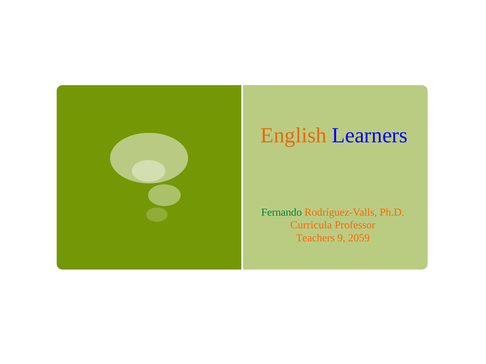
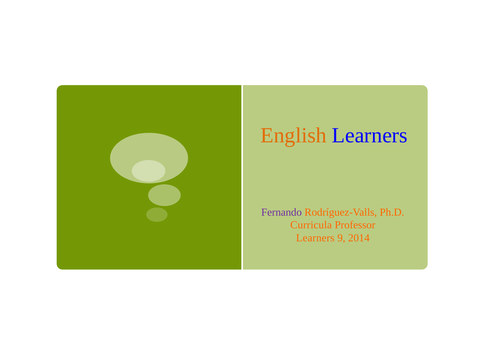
Fernando colour: green -> purple (282, 212)
Teachers: Teachers -> Learners (315, 238)
2059: 2059 -> 2014 (359, 238)
